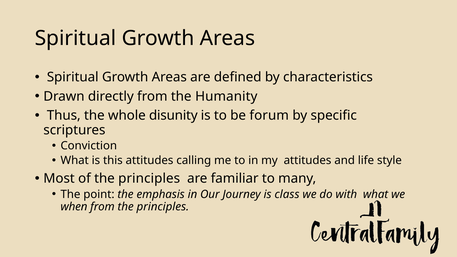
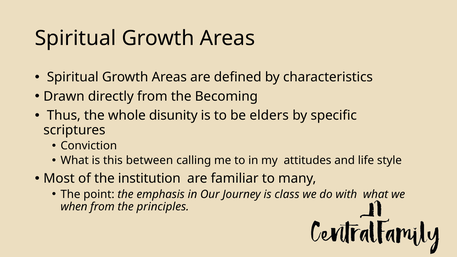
Humanity: Humanity -> Becoming (226, 96)
forum: forum -> elders (269, 116)
this attitudes: attitudes -> between (149, 160)
of the principles: principles -> institution (149, 179)
